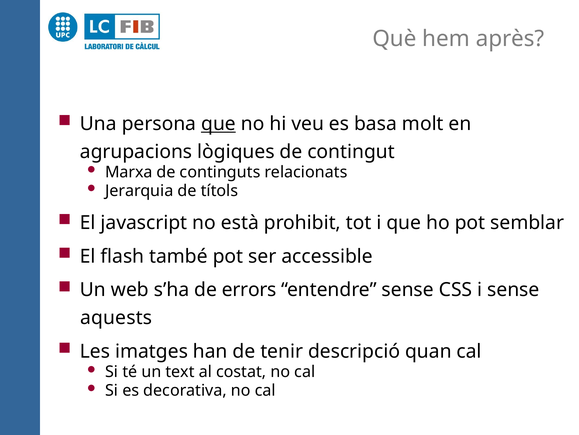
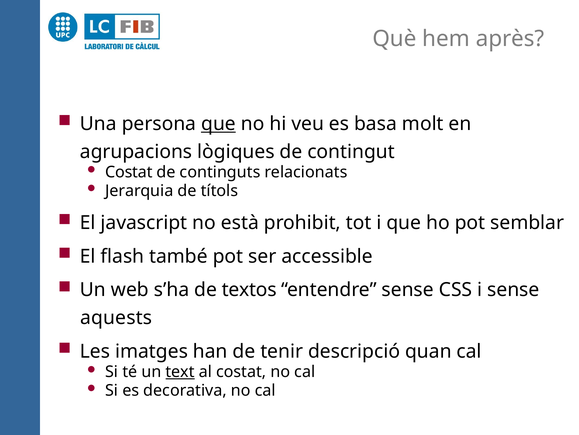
Marxa: Marxa -> Costat (129, 172)
errors: errors -> textos (249, 289)
text underline: none -> present (180, 371)
